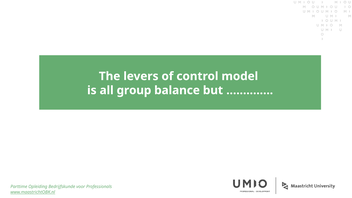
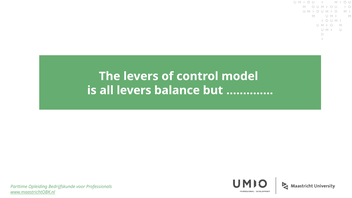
all group: group -> levers (134, 90)
